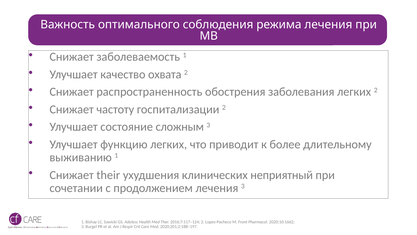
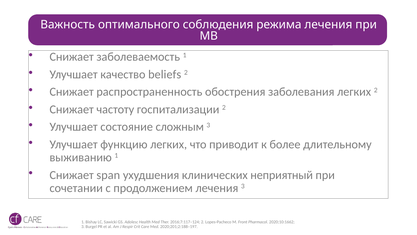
охвата: охвата -> beliefs (165, 74)
their: their -> span (108, 175)
